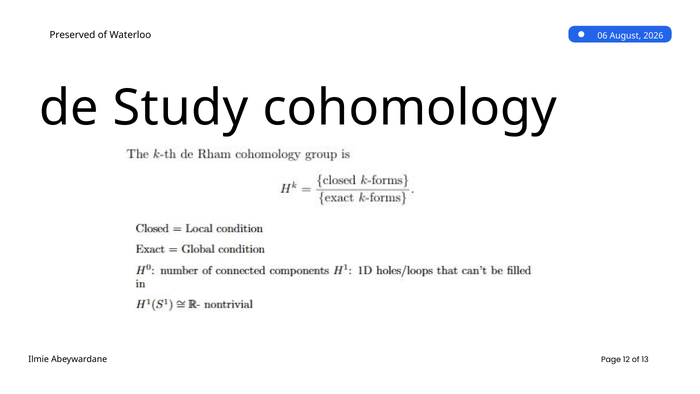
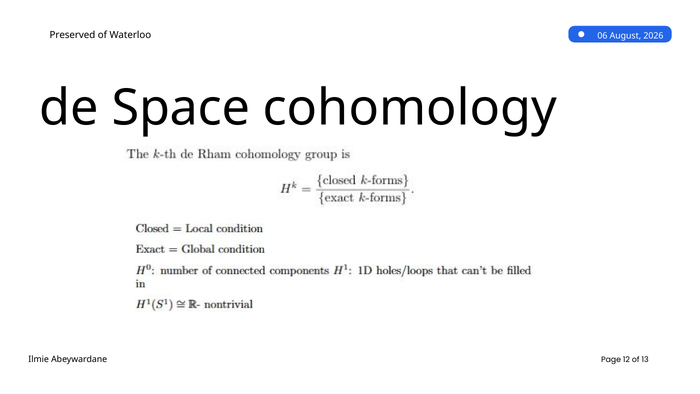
Study: Study -> Space (181, 108)
